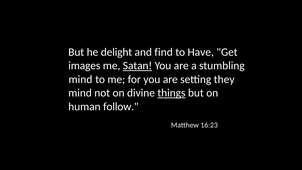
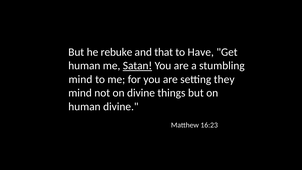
delight: delight -> rebuke (117, 52)
find: find -> that (164, 52)
images: images -> human (84, 66)
things underline: present -> none (171, 93)
human follow: follow -> divine (121, 106)
